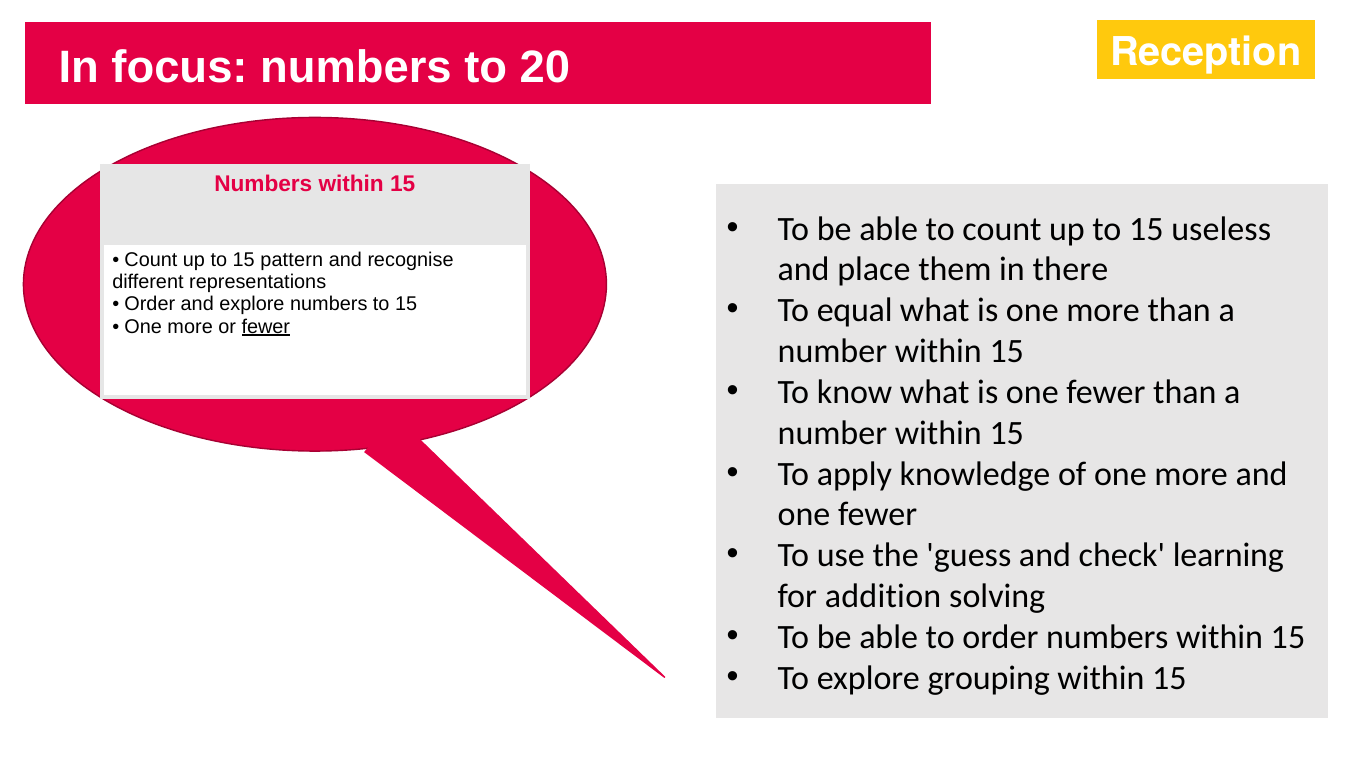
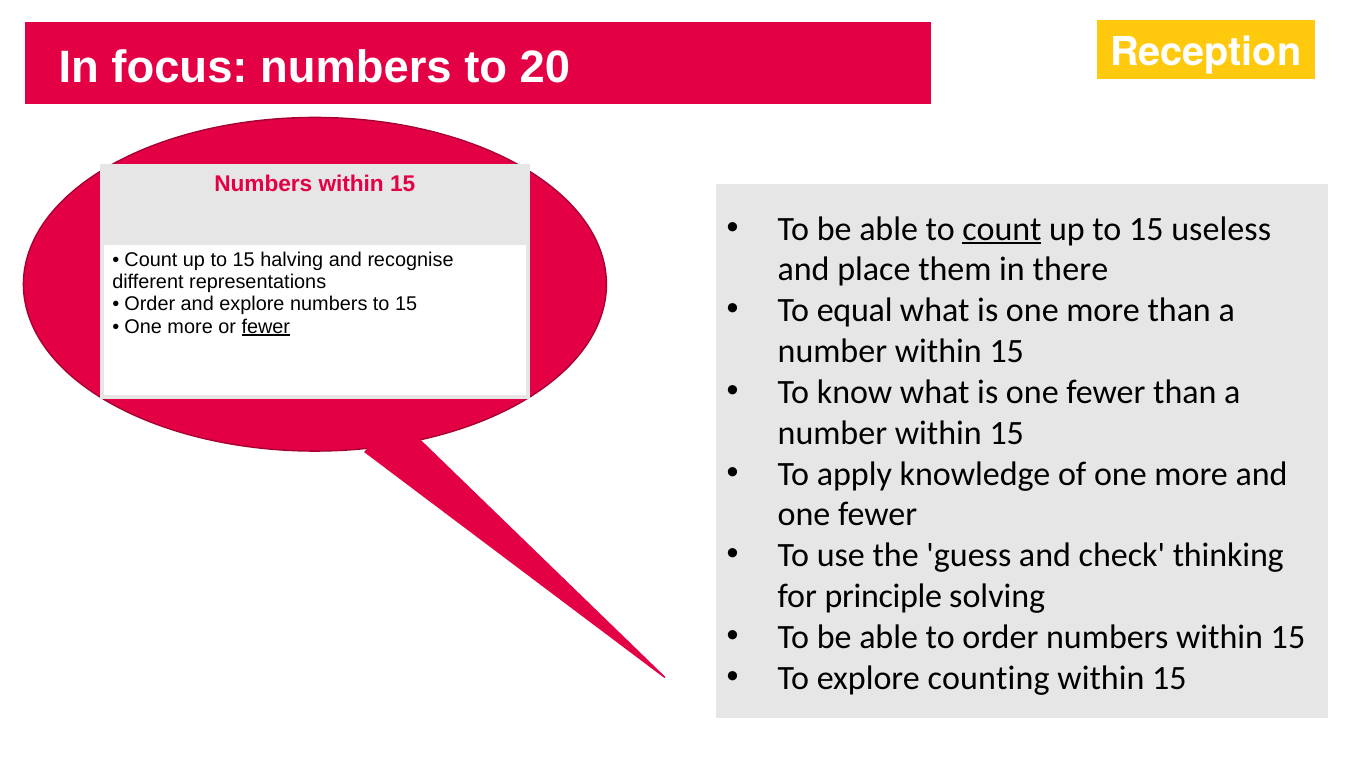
count underline: none -> present (1002, 229)
pattern: pattern -> halving (292, 259)
learning: learning -> thinking (1228, 555)
addition: addition -> principle (883, 596)
grouping: grouping -> counting (989, 678)
